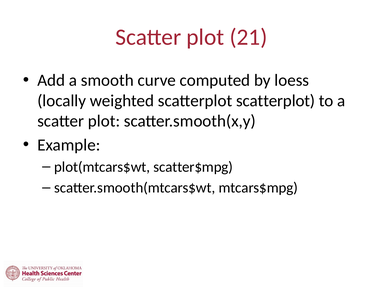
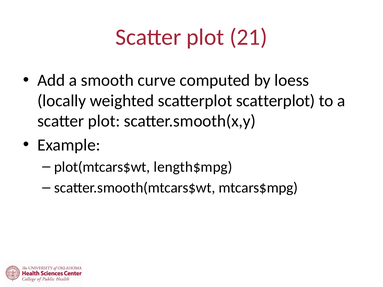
scatter$mpg: scatter$mpg -> length$mpg (193, 167)
